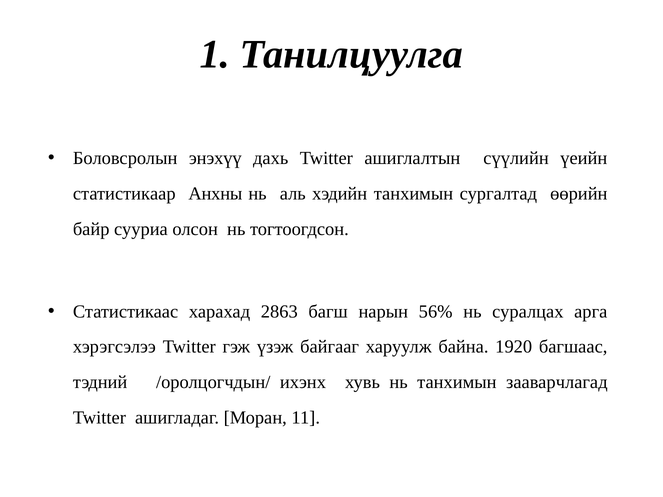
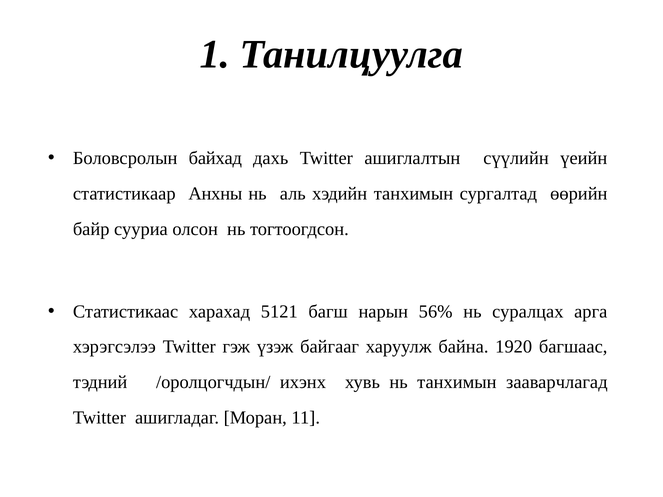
энэхүү: энэхүү -> байхад (215, 158)
2863: 2863 -> 5121 (279, 312)
